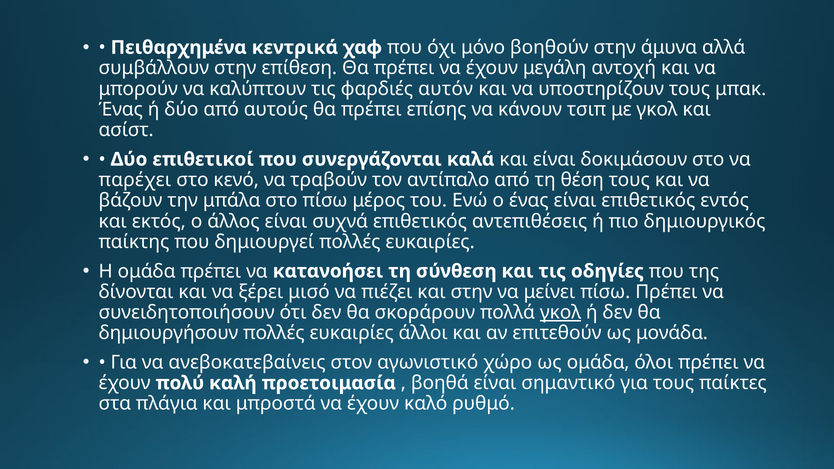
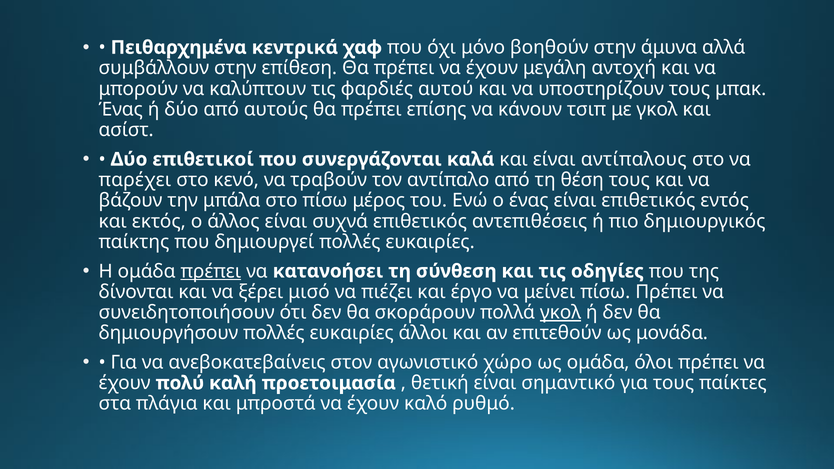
αυτόν: αυτόν -> αυτού (446, 89)
δοκιμάσουν: δοκιμάσουν -> αντίπαλους (634, 159)
πρέπει underline: none -> present (211, 271)
και στην: στην -> έργο (471, 292)
βοηθά: βοηθά -> θετική (440, 383)
